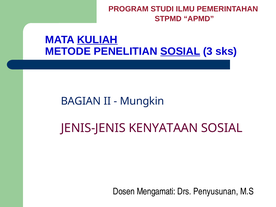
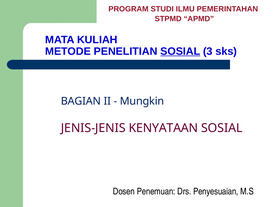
KULIAH underline: present -> none (97, 40)
Mengamati: Mengamati -> Penemuan (156, 191)
Penyusunan: Penyusunan -> Penyesuaian (216, 191)
